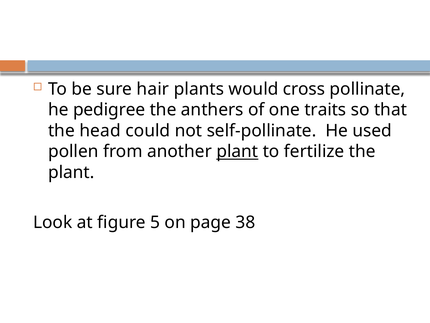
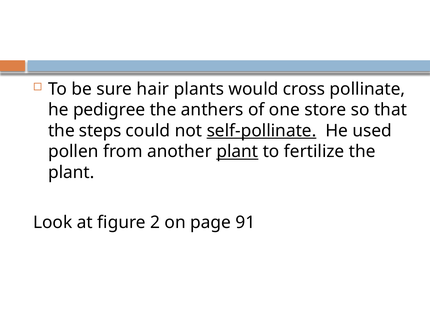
traits: traits -> store (325, 110)
head: head -> steps (100, 131)
self-pollinate underline: none -> present (262, 131)
5: 5 -> 2 (155, 222)
38: 38 -> 91 (245, 222)
